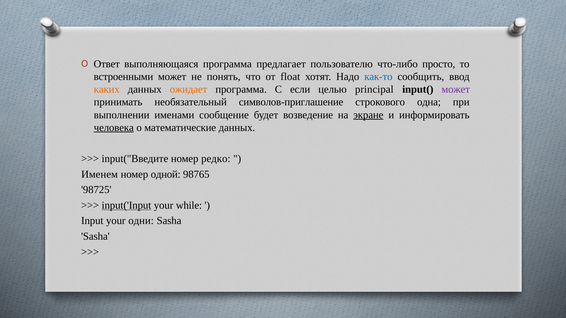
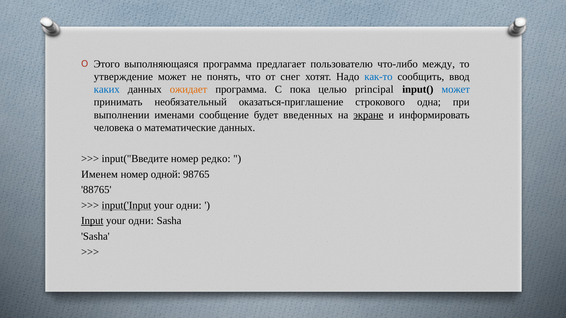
Ответ: Ответ -> Этого (107, 64)
просто: просто -> между (439, 64)
встроенными: встроенными -> утверждение (123, 77)
float: float -> снег (290, 77)
каких colour: orange -> blue (107, 90)
если: если -> пока (300, 90)
может colour: purple -> blue (456, 90)
символов-приглашение: символов-приглашение -> оказаться-приглашение (291, 102)
возведение: возведение -> введенных (308, 115)
человека underline: present -> none (114, 128)
98725: 98725 -> 88765 (96, 190)
while: while -> одни (189, 206)
Input underline: none -> present (92, 221)
